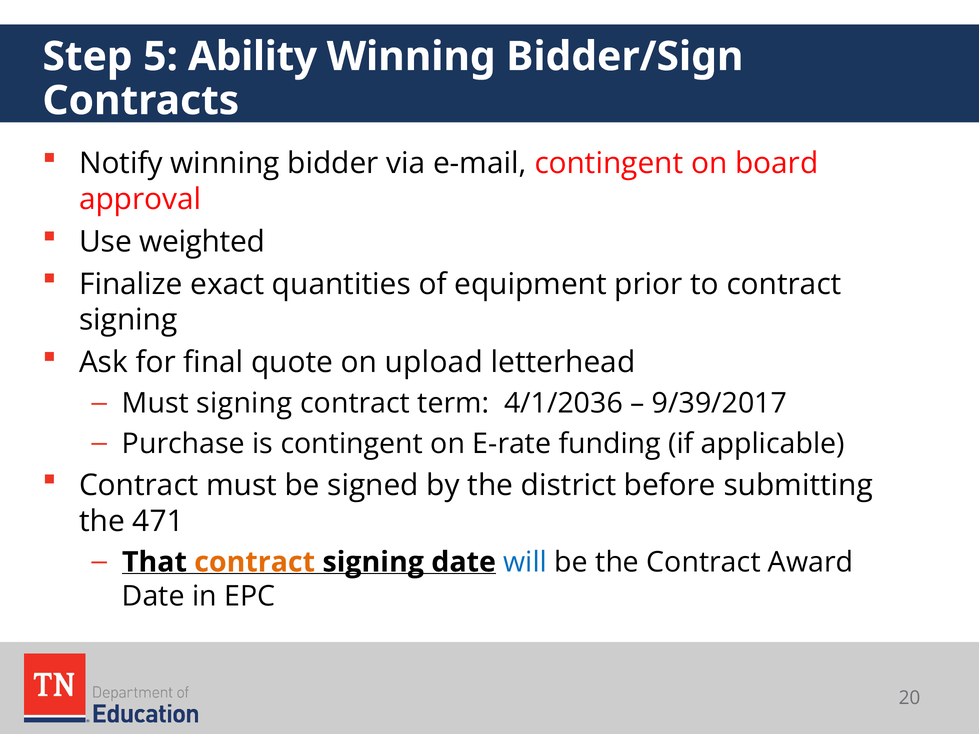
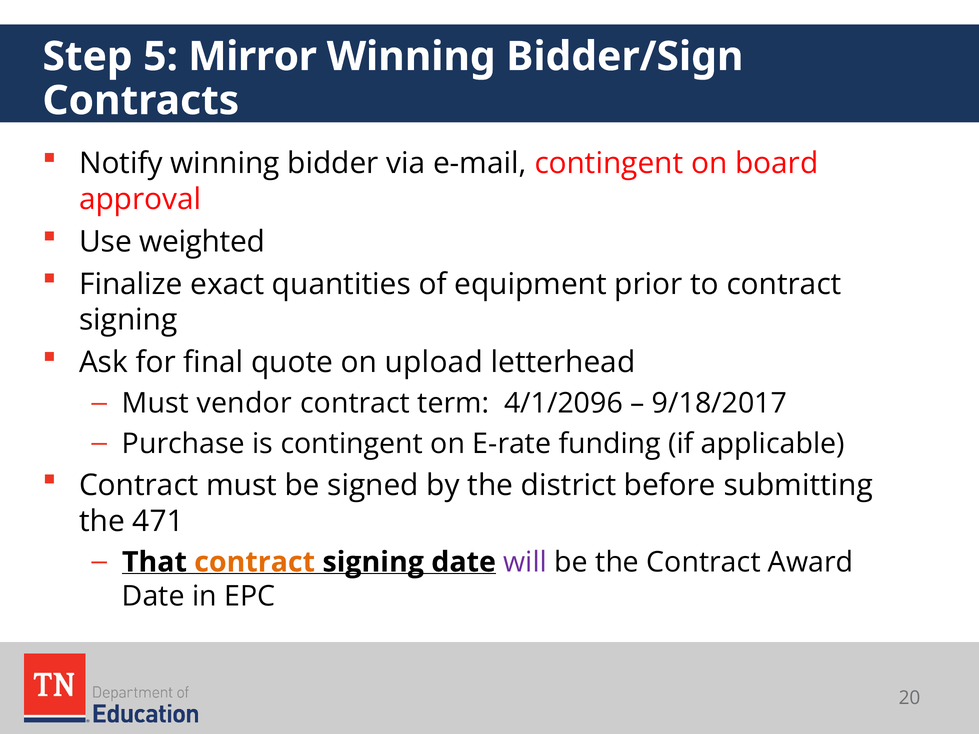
Ability: Ability -> Mirror (253, 57)
Must signing: signing -> vendor (244, 404)
4/1/2036: 4/1/2036 -> 4/1/2096 (563, 404)
9/39/2017: 9/39/2017 -> 9/18/2017 (720, 404)
will colour: blue -> purple (525, 562)
